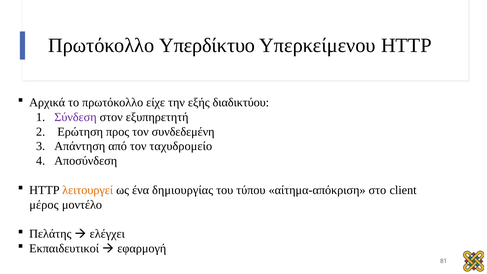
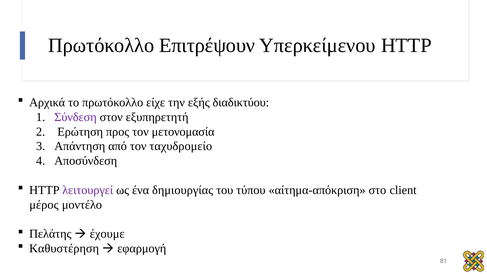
Υπερδίκτυο: Υπερδίκτυο -> Επιτρέψουν (207, 45)
συνδεδεμένη: συνδεδεμένη -> μετονομασία (183, 132)
λειτουργεί colour: orange -> purple (88, 190)
ελέγχει: ελέγχει -> έχουμε (107, 234)
Εκπαιδευτικοί: Εκπαιδευτικοί -> Καθυστέρηση (64, 249)
